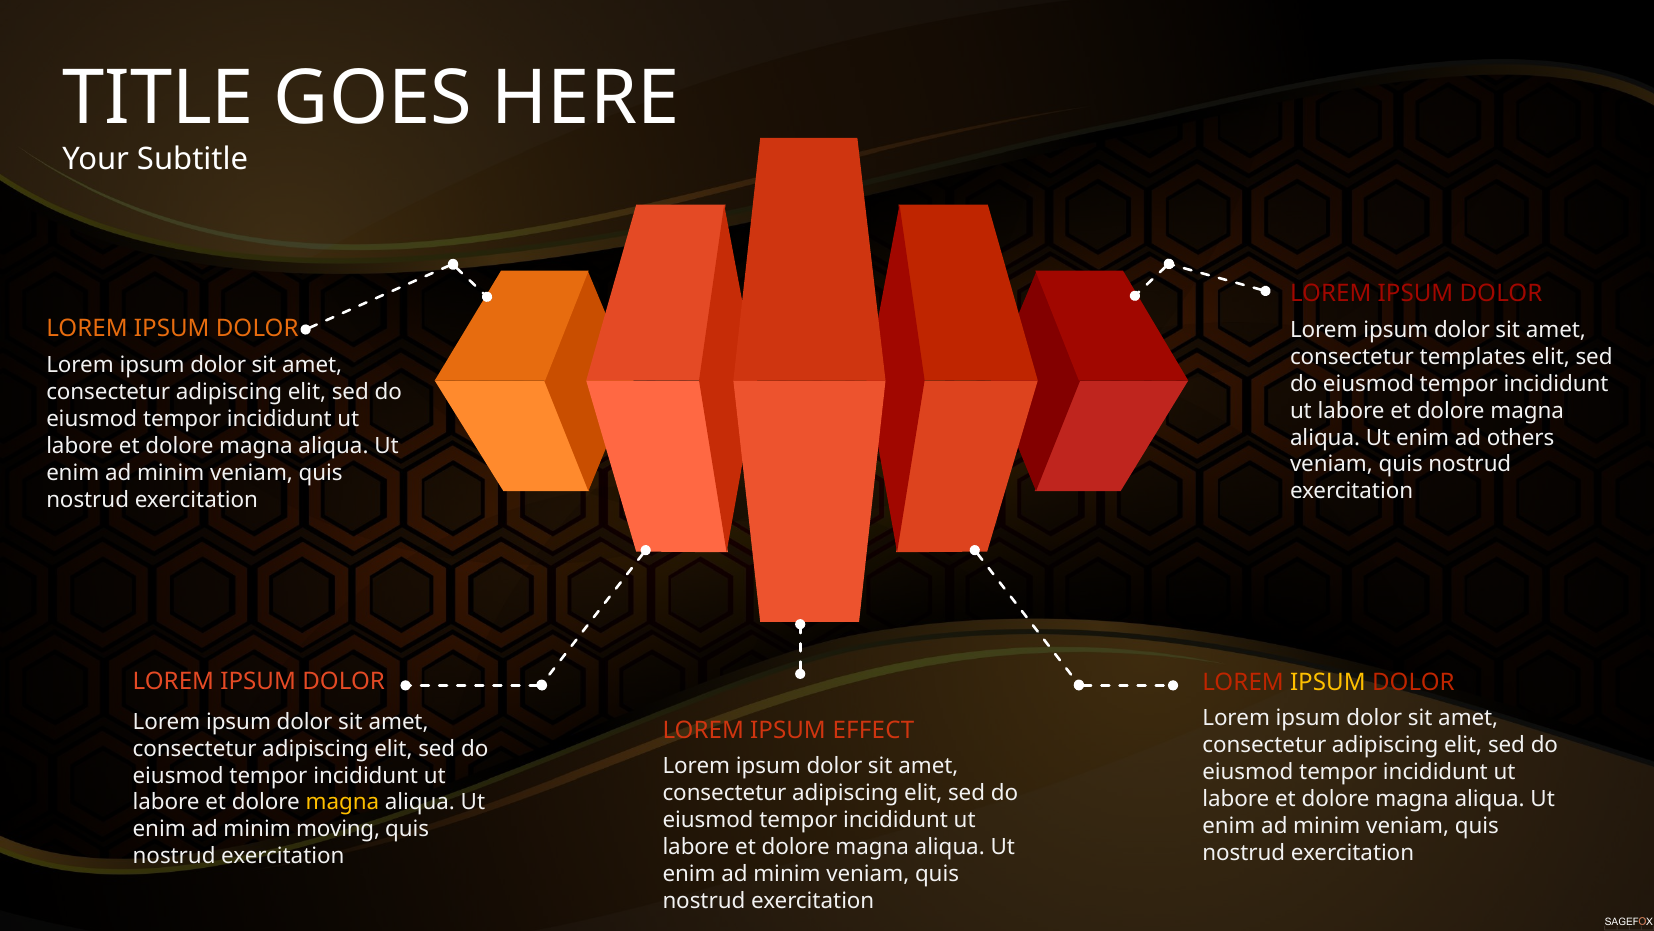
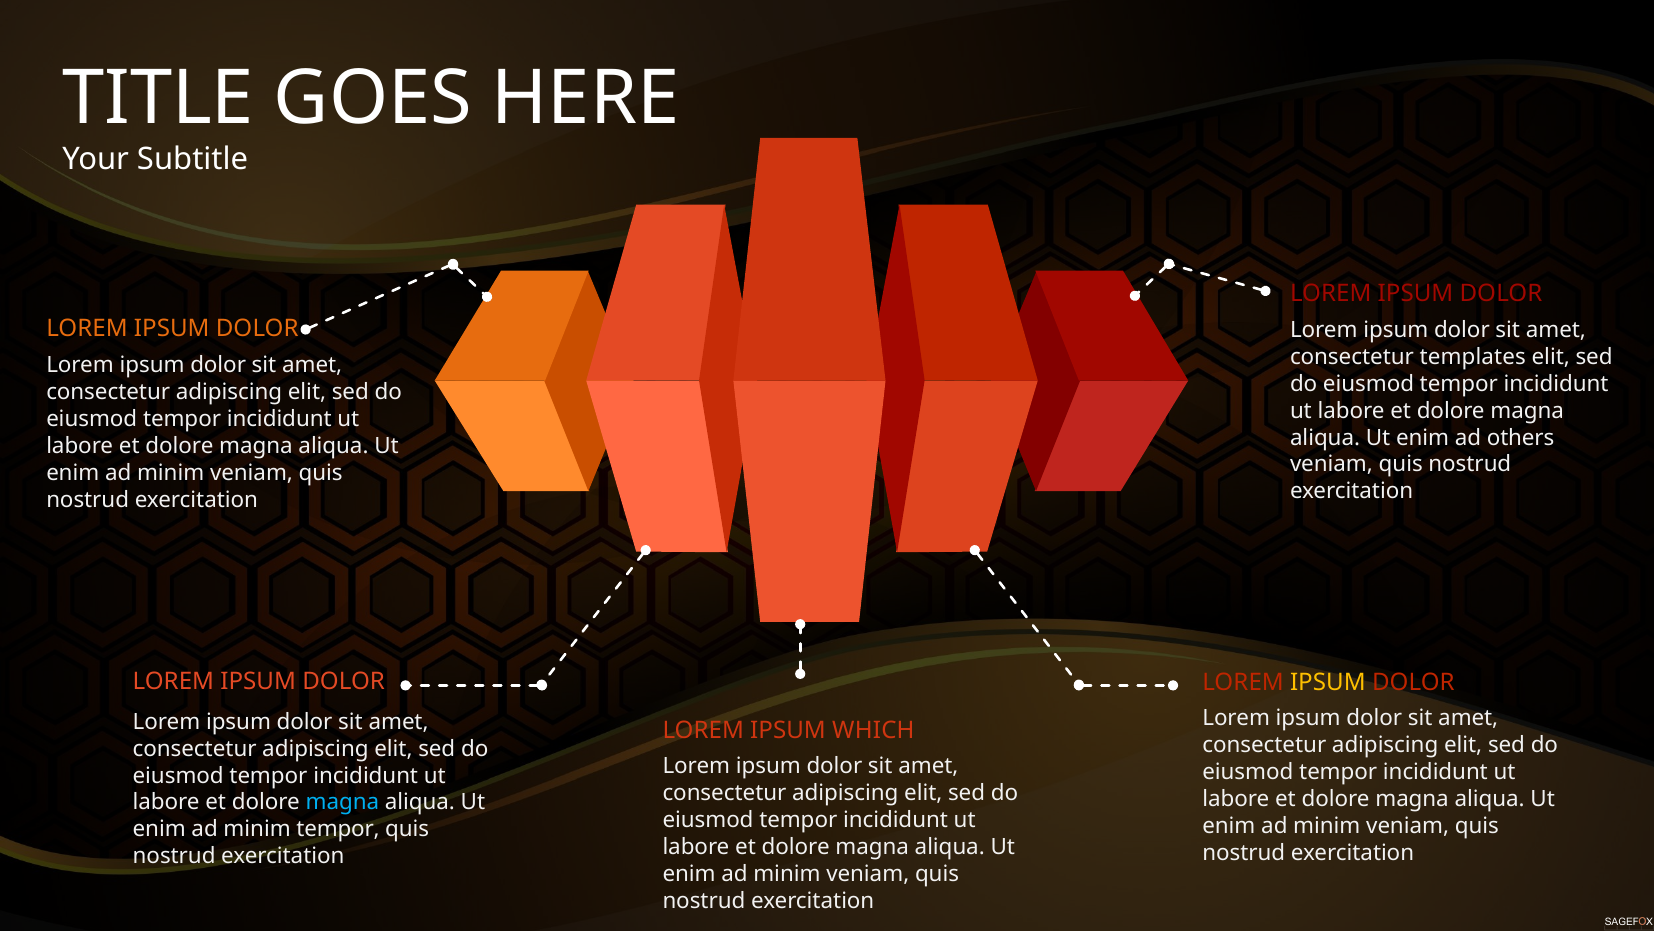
EFFECT: EFFECT -> WHICH (873, 730)
magna colour: yellow -> light blue (342, 802)
minim moving: moving -> tempor (338, 829)
